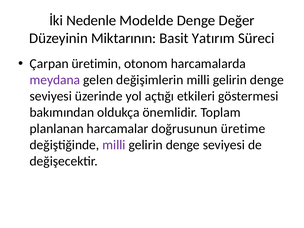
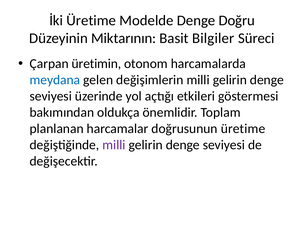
İki Nedenle: Nedenle -> Üretime (91, 21)
Değer: Değer -> Doğru (237, 21)
Yatırım: Yatırım -> Bilgiler (213, 38)
meydana colour: purple -> blue (55, 80)
